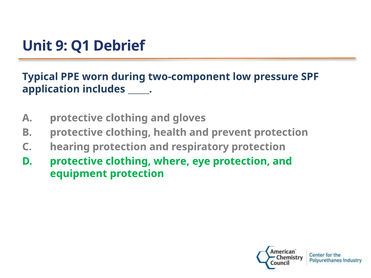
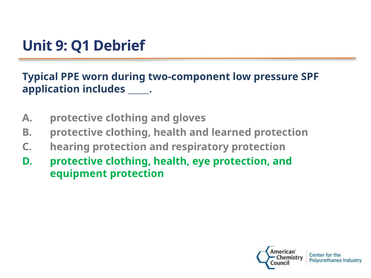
prevent: prevent -> learned (231, 132)
where: where -> health (172, 161)
